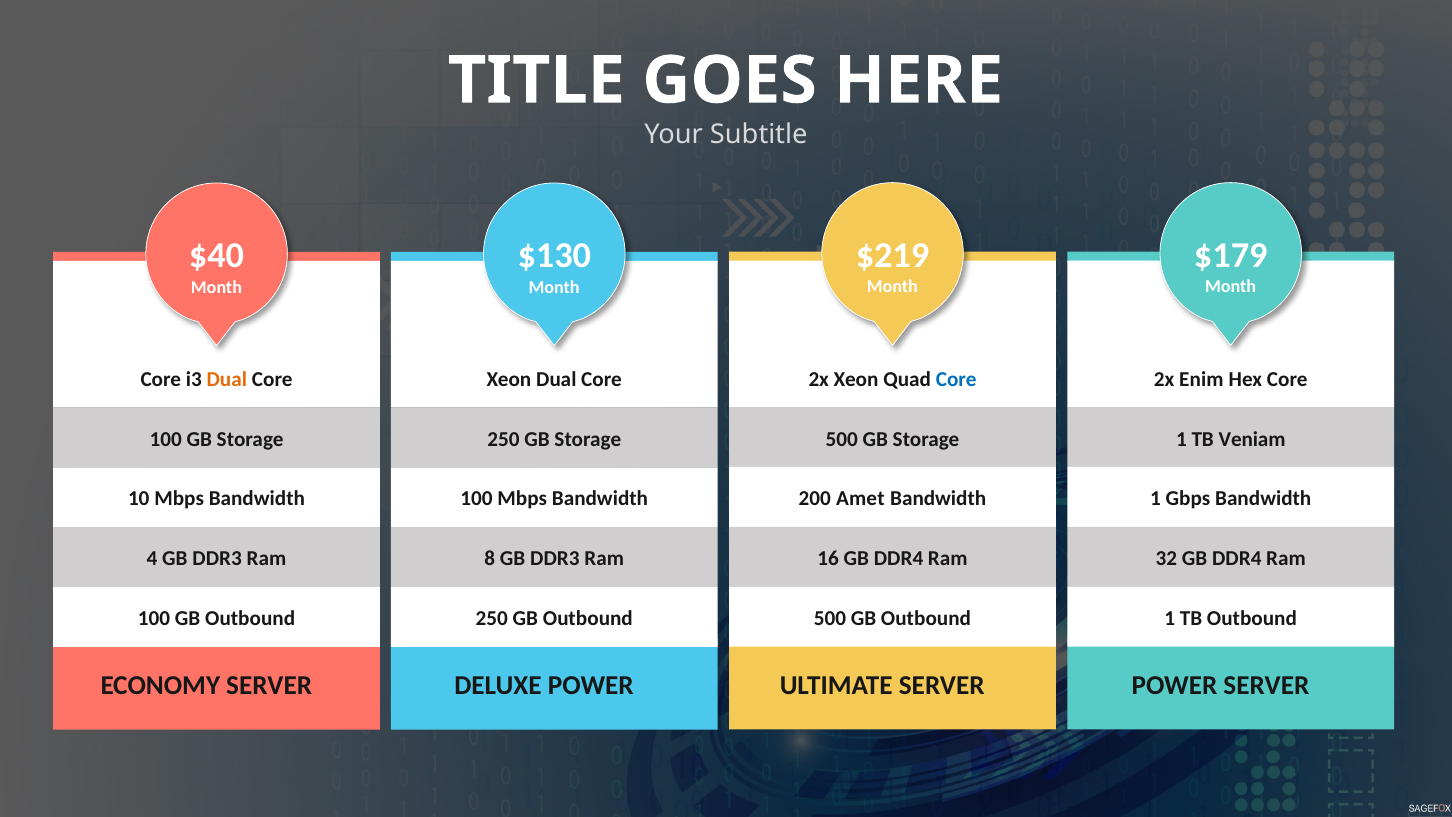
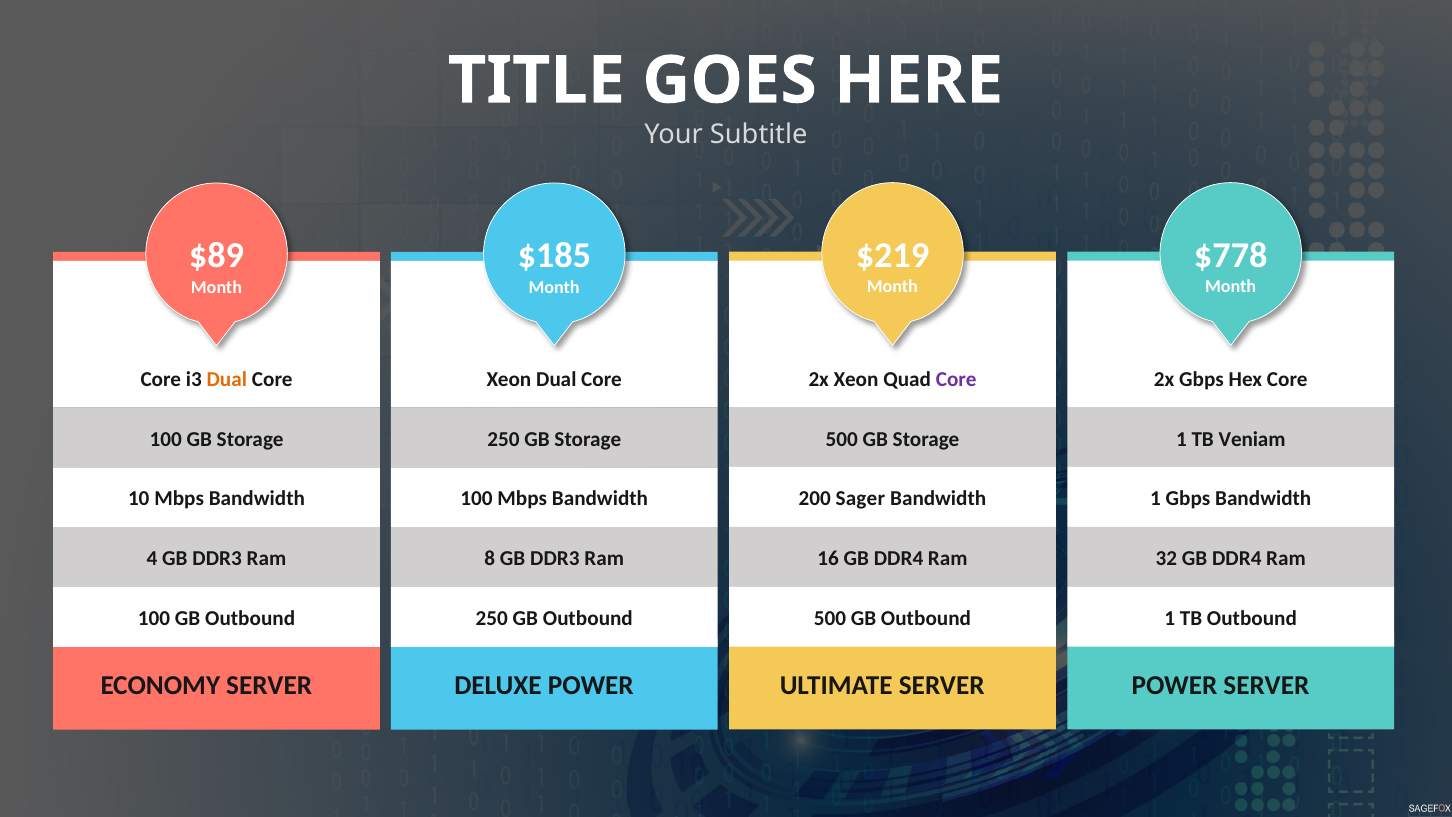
$179: $179 -> $778 (1231, 256)
$40: $40 -> $89 (217, 256)
$130: $130 -> $185 (554, 256)
Core colour: blue -> purple (956, 379)
2x Enim: Enim -> Gbps (1201, 379)
Amet: Amet -> Sager (860, 498)
